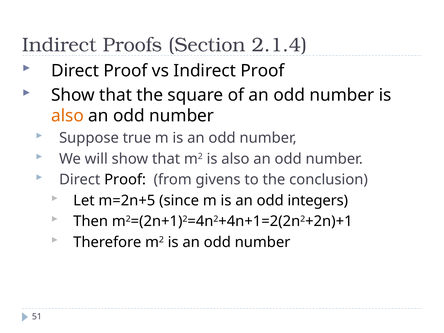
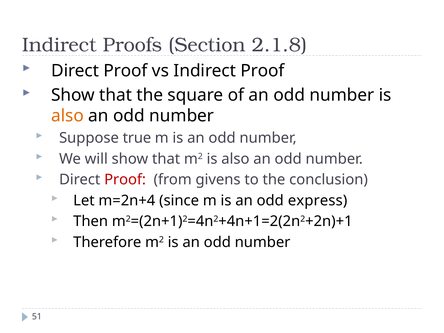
2.1.4: 2.1.4 -> 2.1.8 (279, 45)
Proof colour: black -> red (125, 180)
m=2n+5: m=2n+5 -> m=2n+4 (127, 200)
integers: integers -> express (318, 200)
